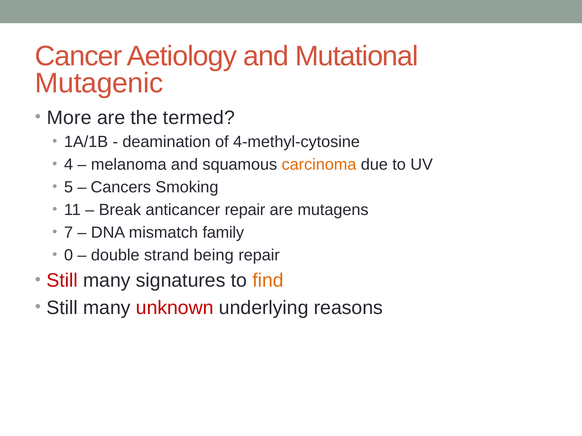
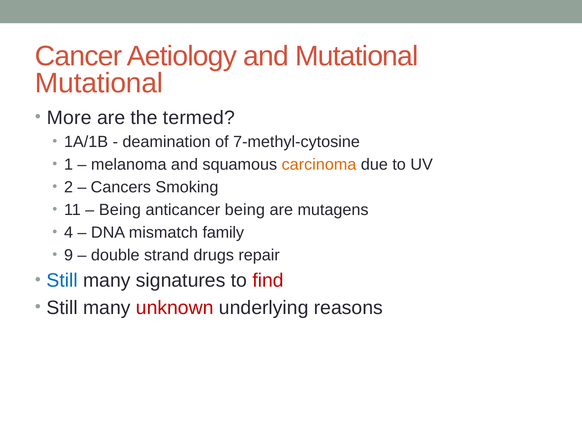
Mutagenic: Mutagenic -> Mutational (99, 83)
4-methyl-cytosine: 4-methyl-cytosine -> 7-methyl-cytosine (296, 142)
4: 4 -> 1 (69, 165)
5: 5 -> 2 (69, 187)
Break: Break -> Being (120, 210)
anticancer repair: repair -> being (245, 210)
7: 7 -> 4 (69, 233)
0: 0 -> 9 (69, 255)
being: being -> drugs (214, 255)
Still colour: red -> blue (62, 281)
find colour: orange -> red (268, 281)
